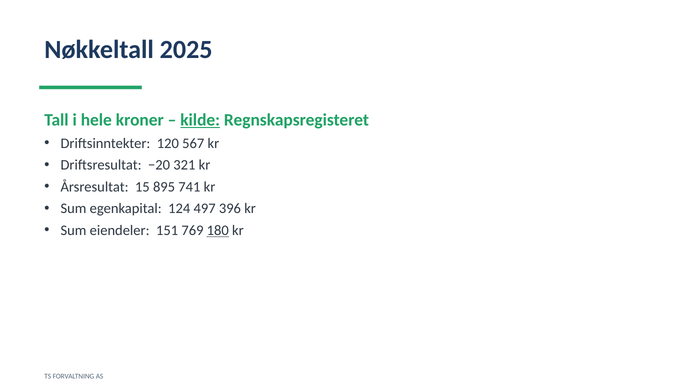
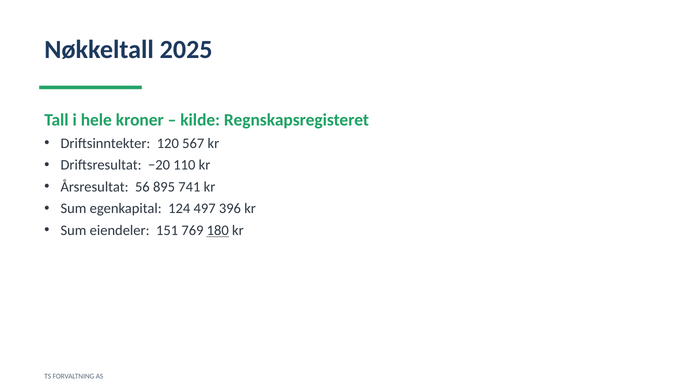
kilde underline: present -> none (200, 120)
321: 321 -> 110 (184, 165)
15: 15 -> 56 (142, 187)
